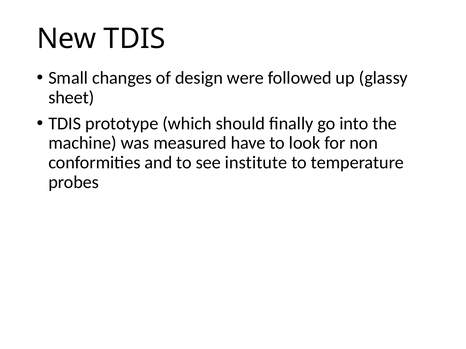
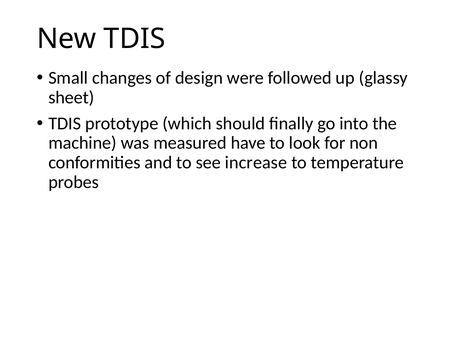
institute: institute -> increase (256, 163)
